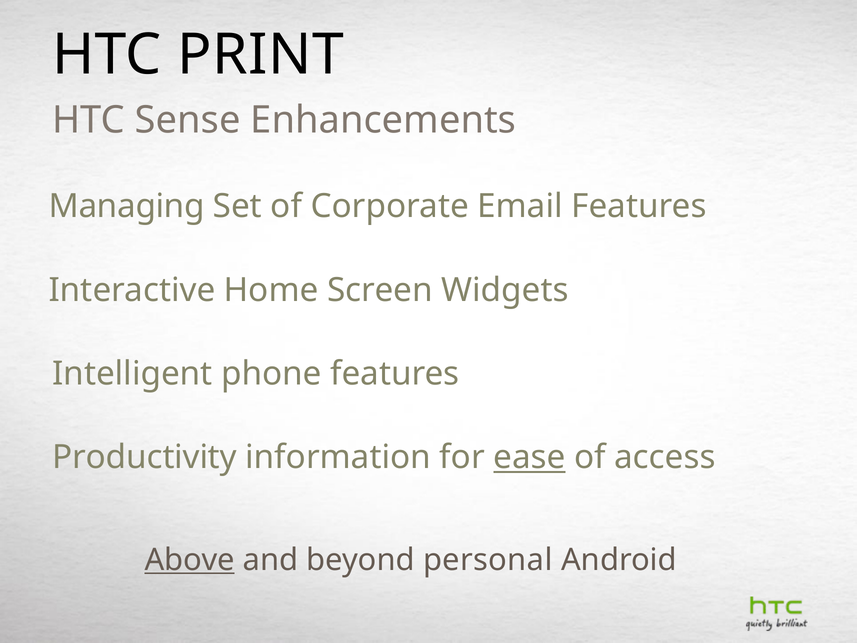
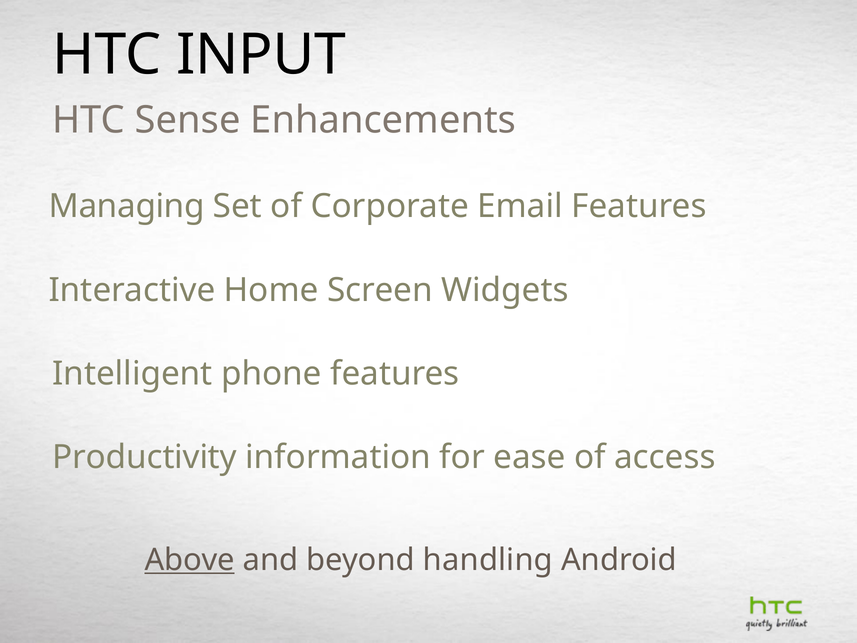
PRINT: PRINT -> INPUT (261, 55)
ease underline: present -> none (530, 457)
personal: personal -> handling (488, 560)
